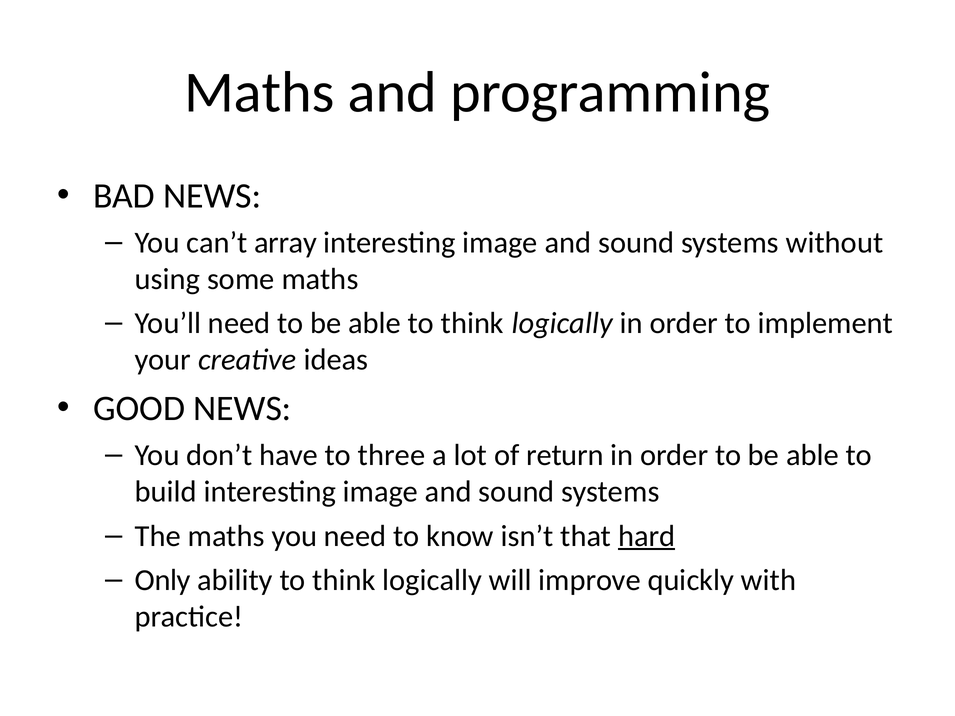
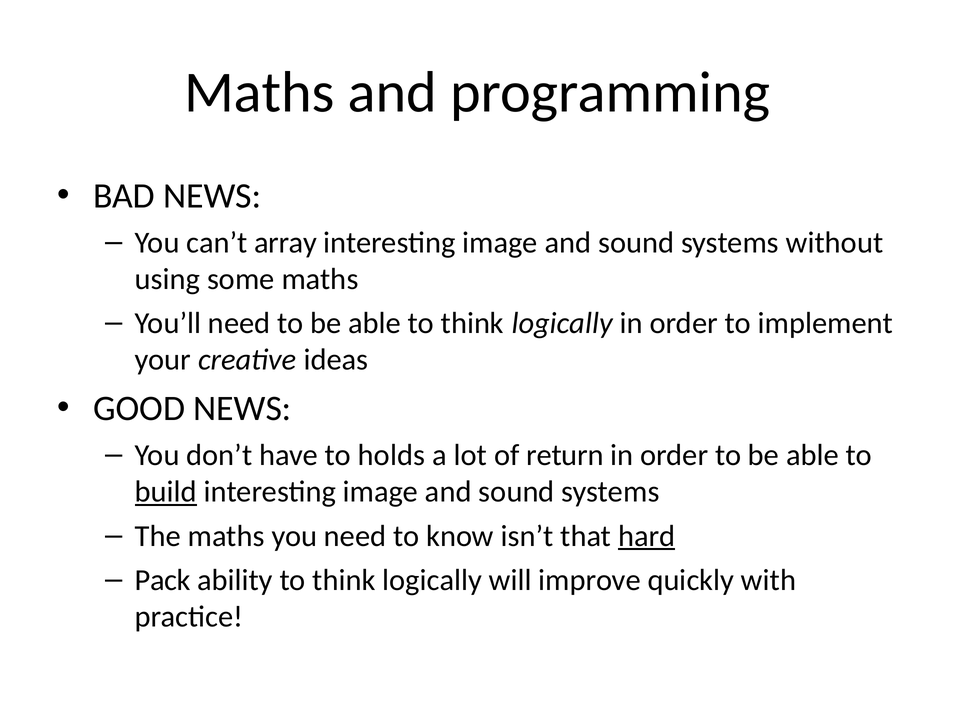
three: three -> holds (392, 456)
build underline: none -> present (166, 492)
Only: Only -> Pack (163, 580)
